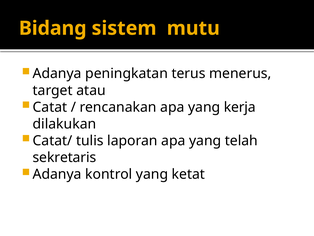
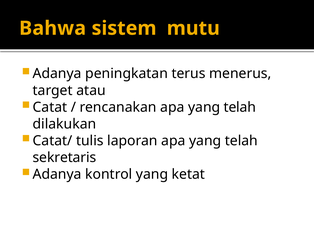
Bidang: Bidang -> Bahwa (53, 28)
rencanakan apa yang kerja: kerja -> telah (240, 107)
